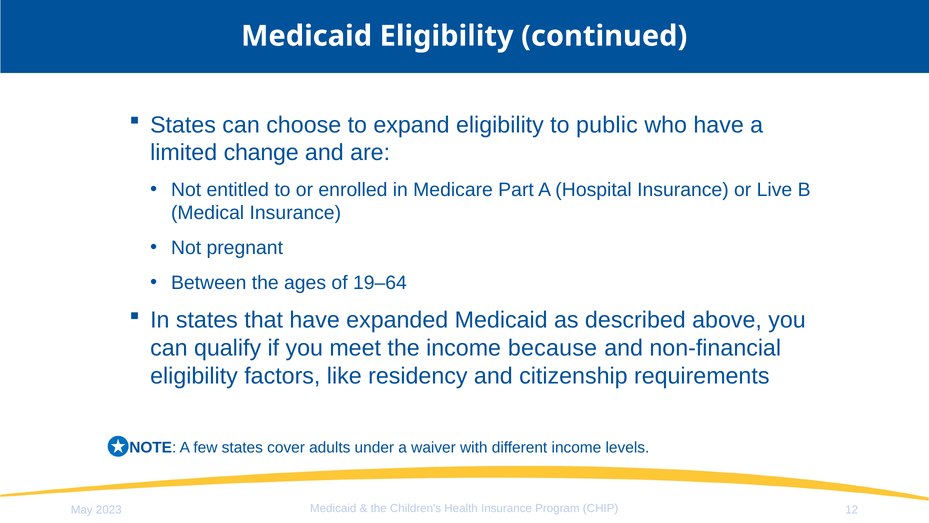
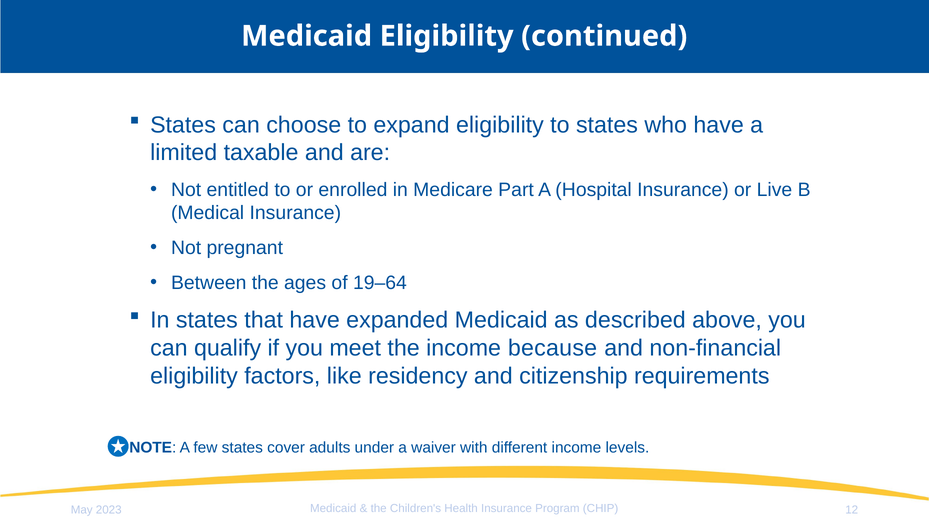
to public: public -> states (607, 125)
change: change -> taxable (261, 153)
